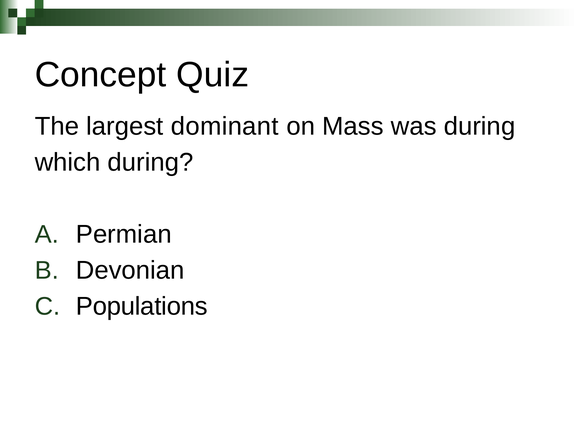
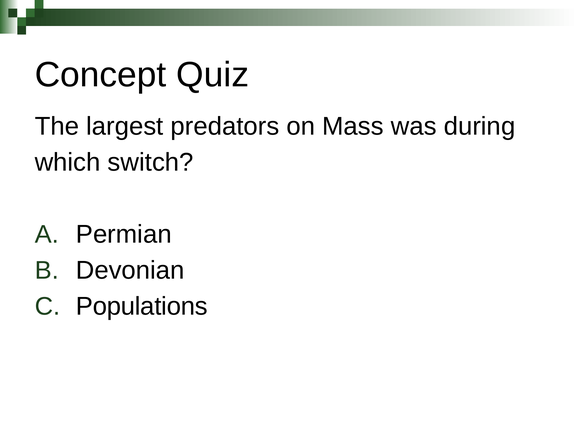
dominant: dominant -> predators (225, 126)
which during: during -> switch (151, 162)
